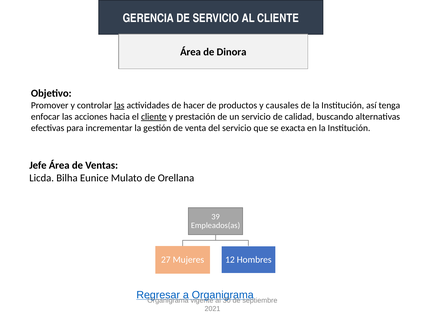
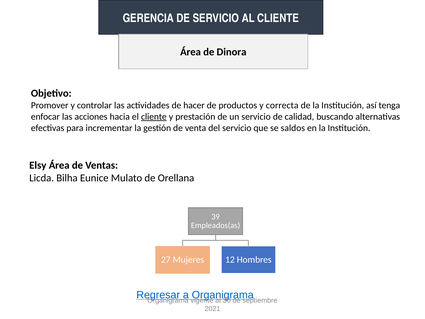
las underline: present -> none (119, 105)
causales: causales -> correcta (282, 105)
exacta: exacta -> saldos (293, 128)
Jefe: Jefe -> Elsy (38, 165)
